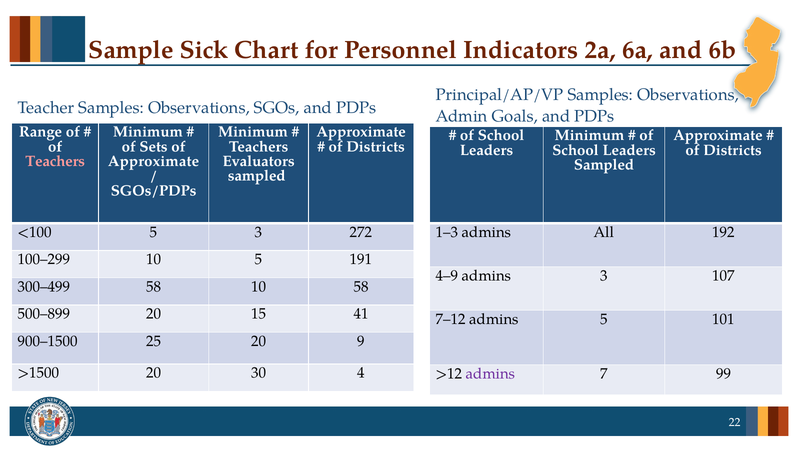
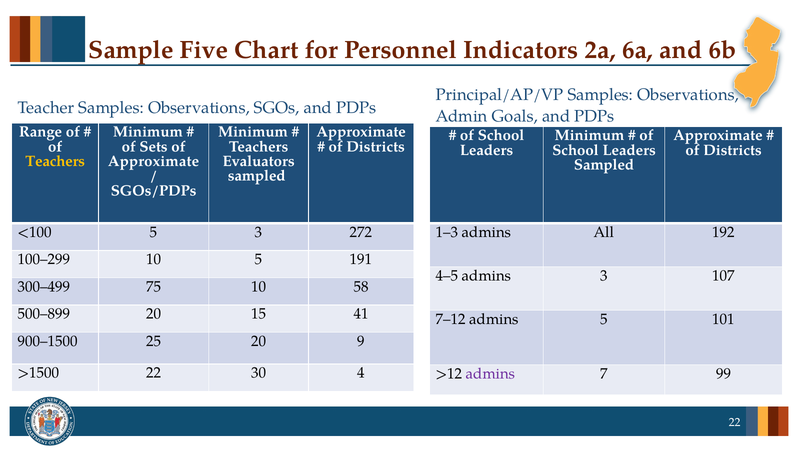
Sick: Sick -> Five (204, 50)
Teachers colour: pink -> yellow (55, 161)
4–9: 4–9 -> 4–5 (447, 276)
300–499 58: 58 -> 75 (154, 287)
>1500 20: 20 -> 22 (154, 373)
